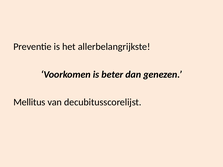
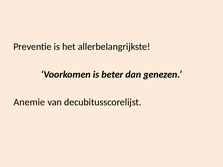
Mellitus: Mellitus -> Anemie (29, 102)
